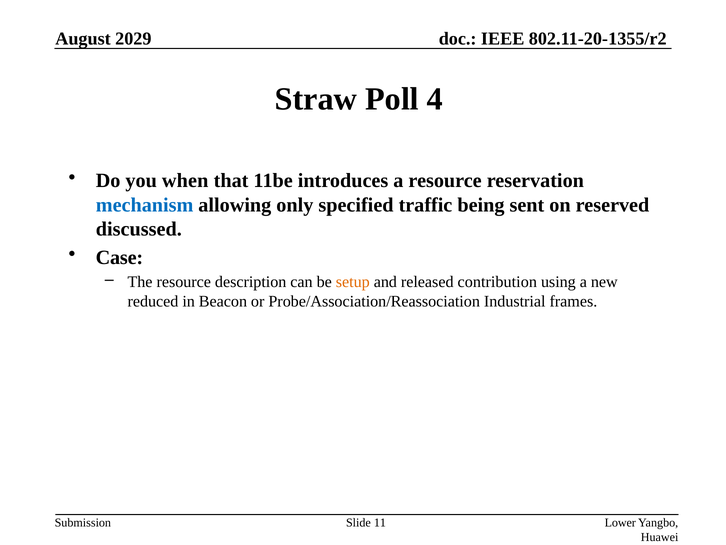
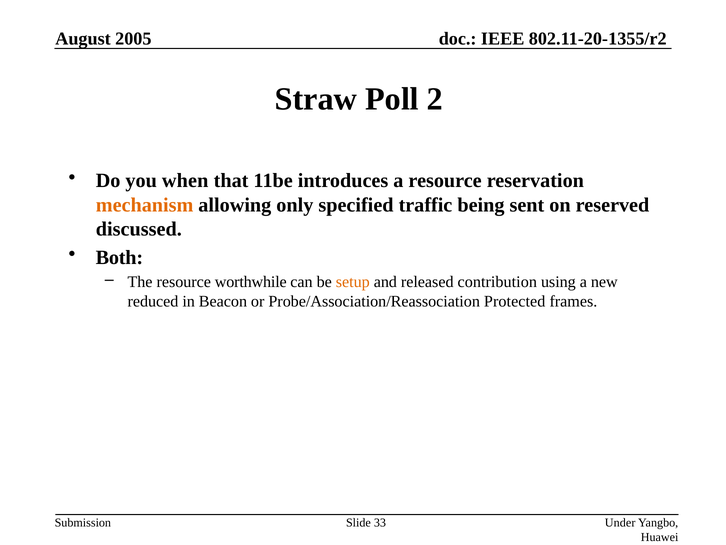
2029: 2029 -> 2005 (133, 39)
4: 4 -> 2 (435, 99)
mechanism colour: blue -> orange (145, 205)
Case: Case -> Both (119, 257)
description: description -> worthwhile (251, 282)
Industrial: Industrial -> Protected (515, 301)
11: 11 -> 33 (380, 522)
Lower: Lower -> Under (620, 522)
